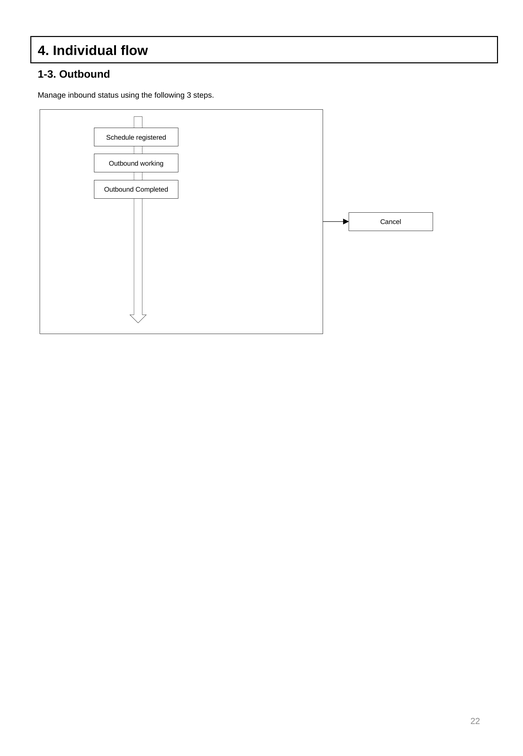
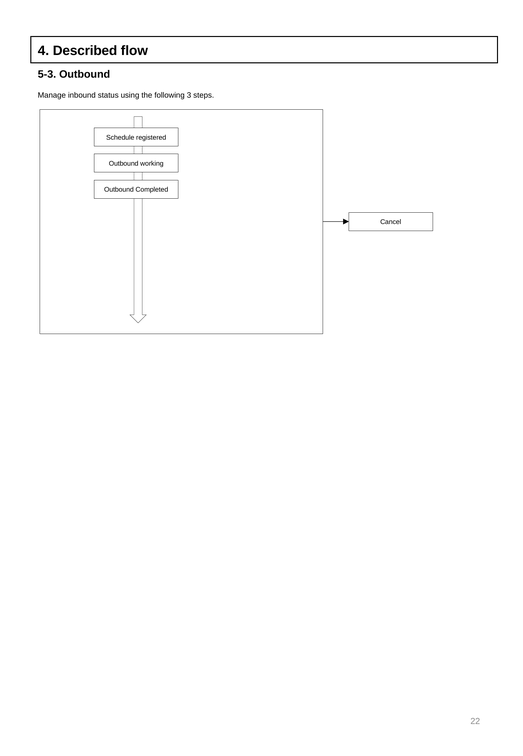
Individual: Individual -> Described (85, 51)
1-3: 1-3 -> 5-3 (47, 74)
